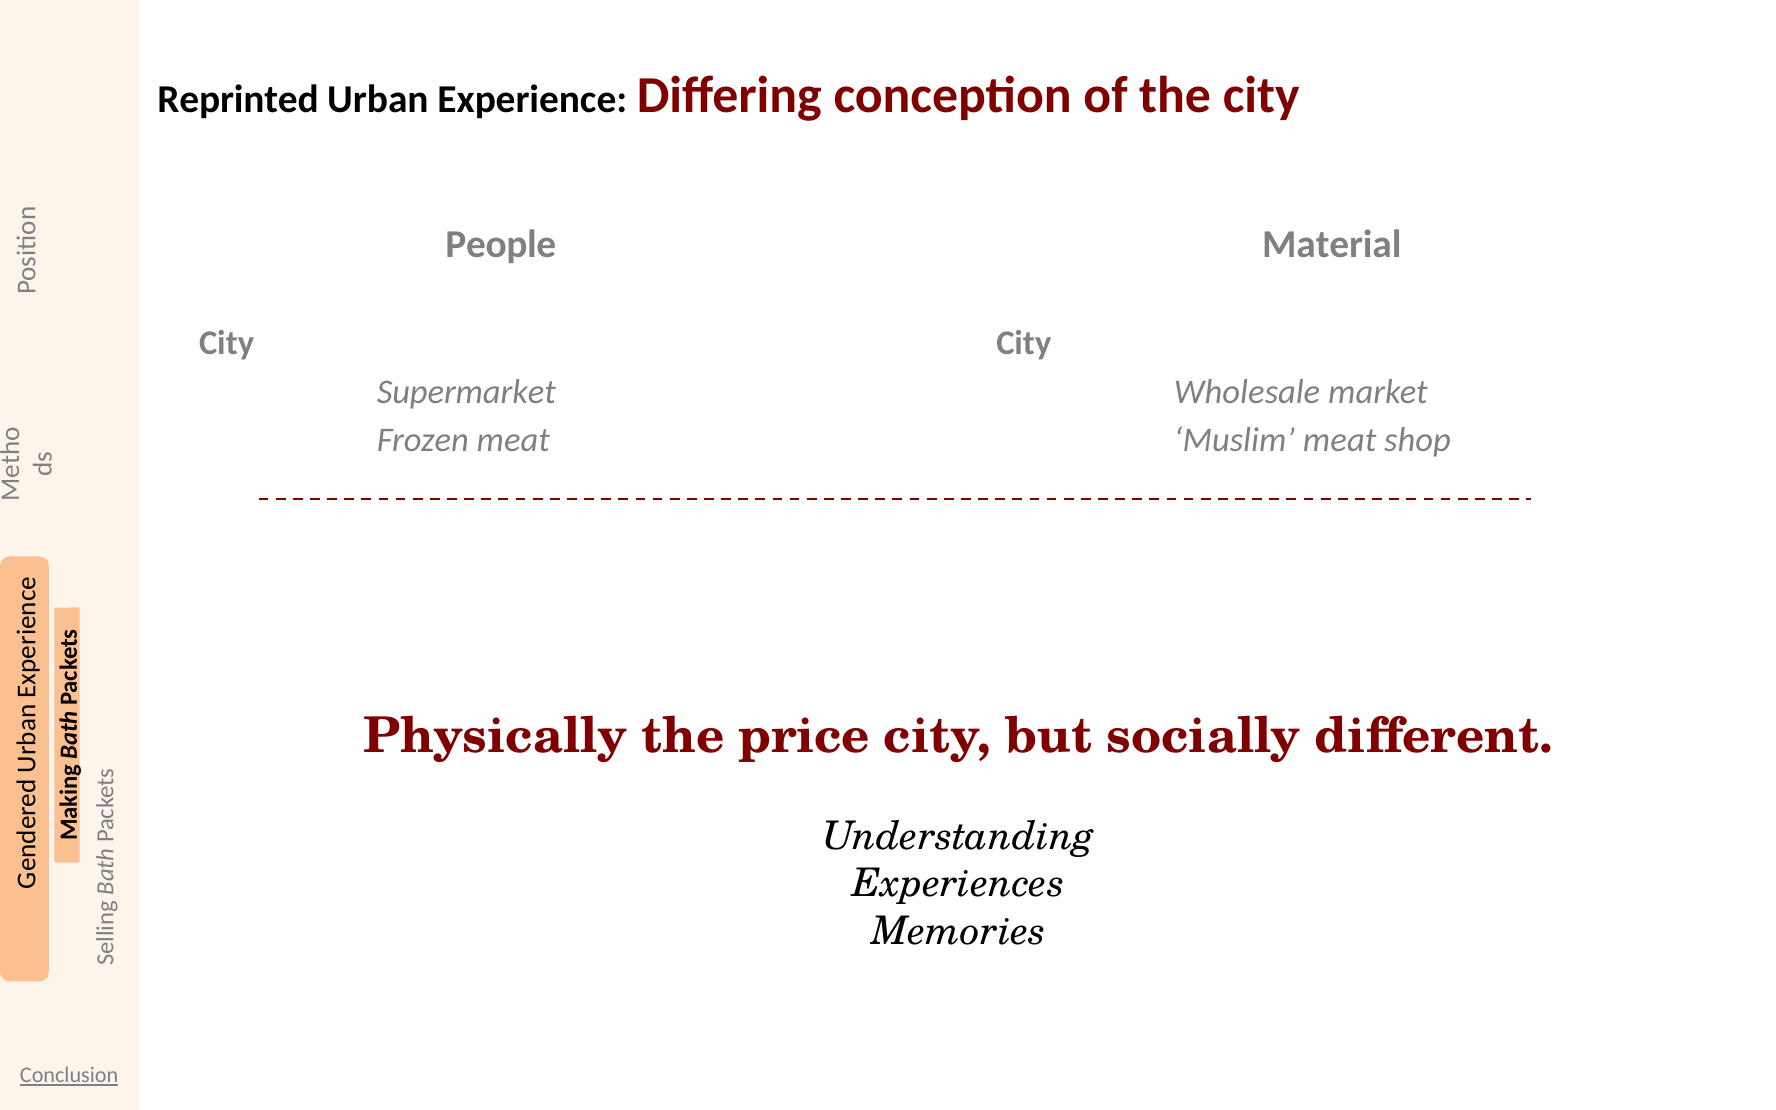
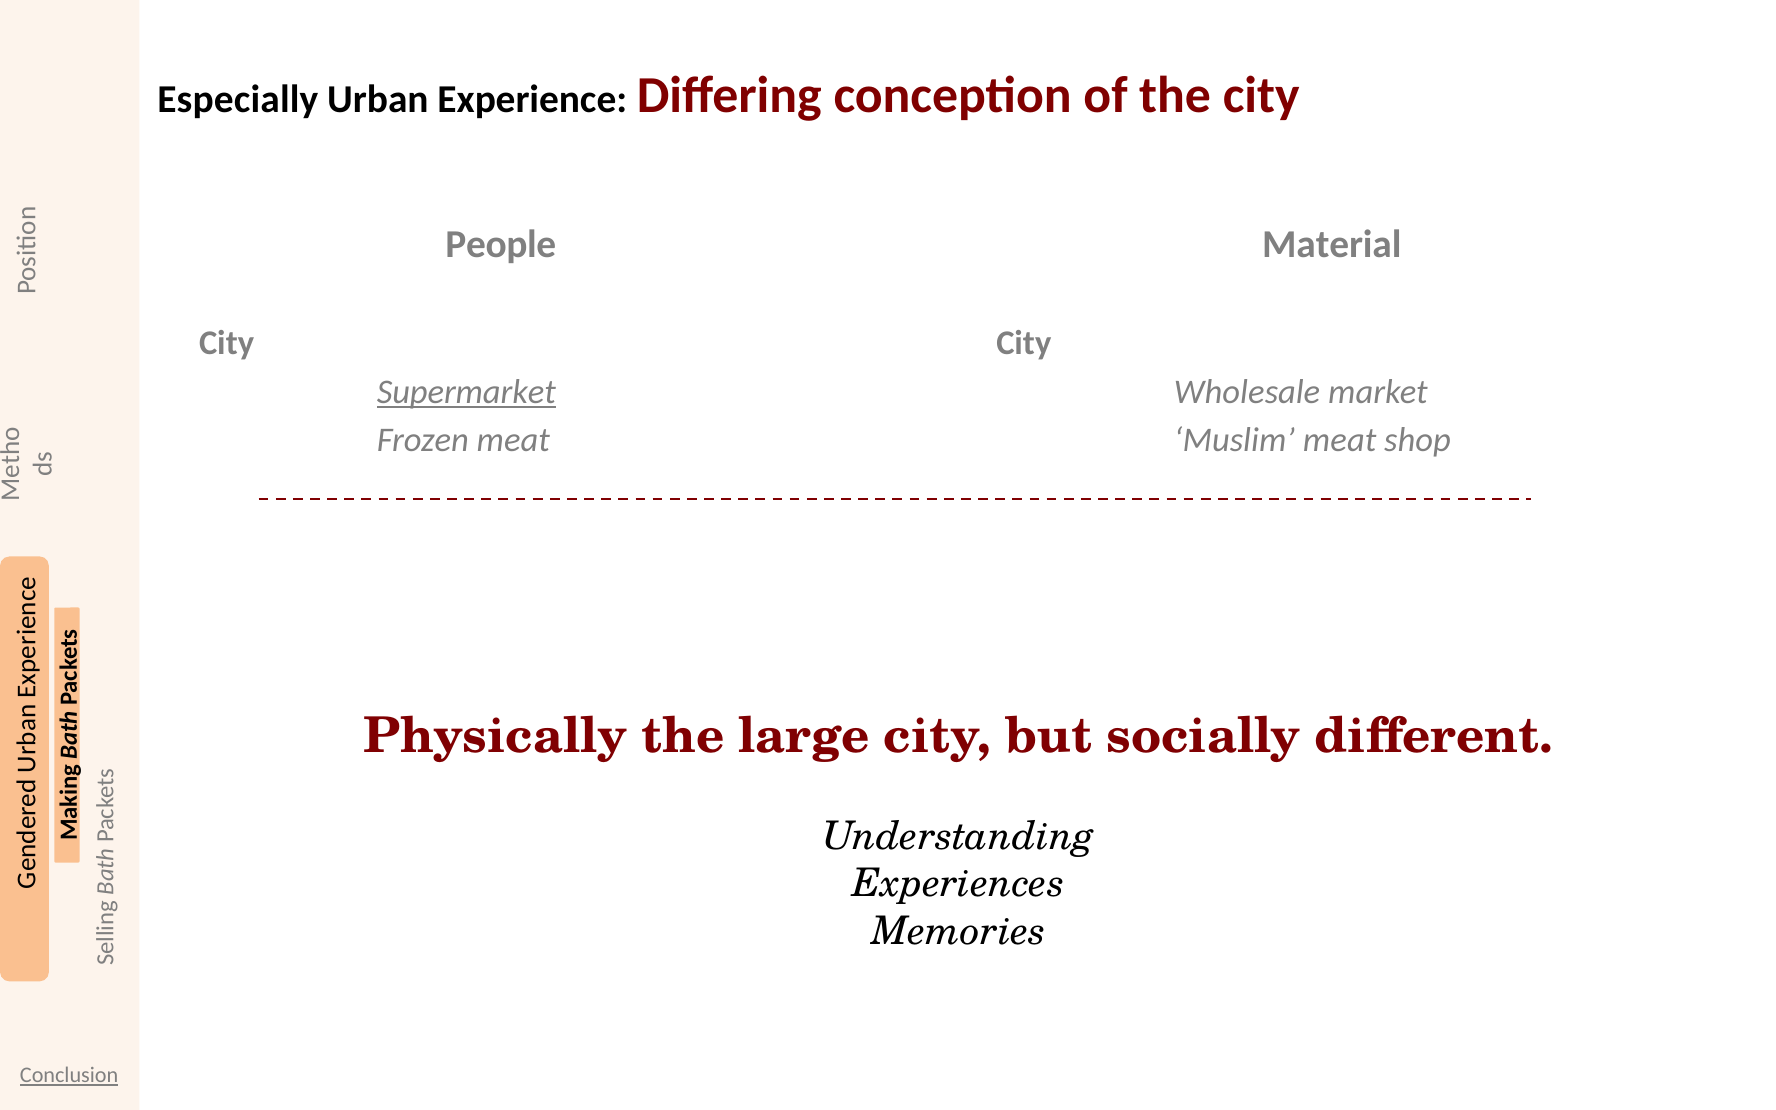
Reprinted: Reprinted -> Especially (238, 100)
Supermarket underline: none -> present (466, 392)
price: price -> large (804, 737)
